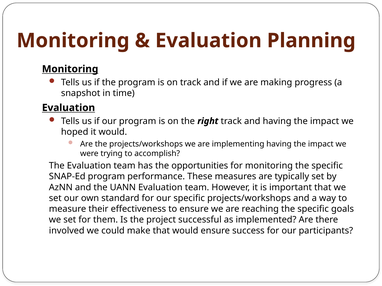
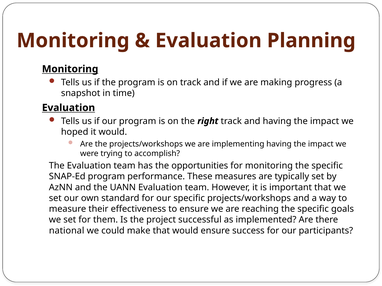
involved: involved -> national (67, 231)
